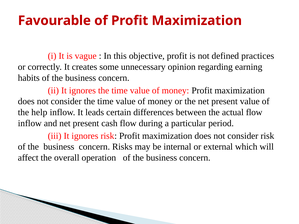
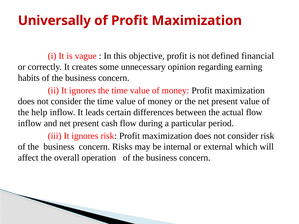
Favourable: Favourable -> Universally (54, 21)
practices: practices -> financial (258, 56)
